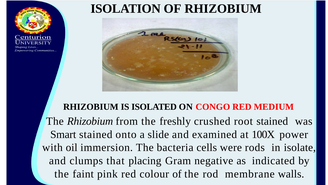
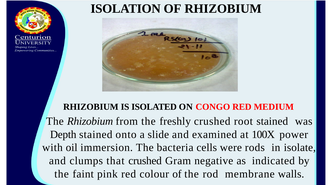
Smart: Smart -> Depth (63, 134)
that placing: placing -> crushed (145, 160)
